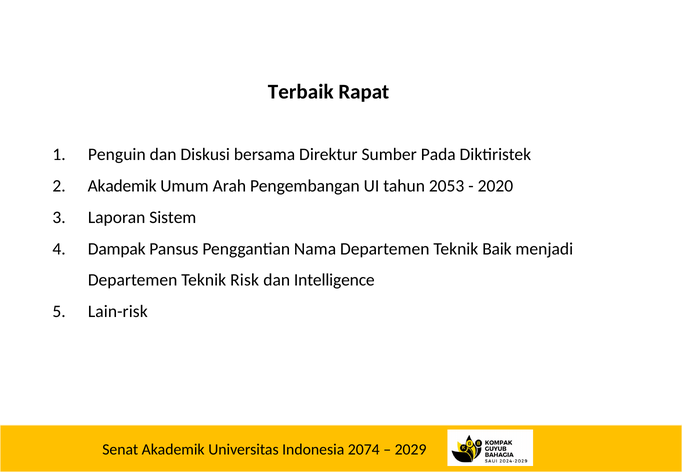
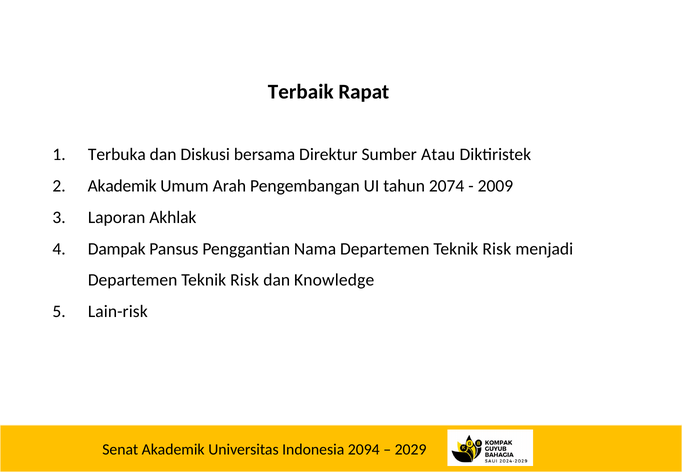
Penguin: Penguin -> Terbuka (117, 154)
Pada: Pada -> Atau (438, 154)
2053: 2053 -> 2074 (447, 186)
2020: 2020 -> 2009 (495, 186)
Sistem: Sistem -> Akhlak (173, 217)
Nama Departemen Teknik Baik: Baik -> Risk (497, 249)
Intelligence: Intelligence -> Knowledge (334, 280)
2074: 2074 -> 2094 (364, 450)
